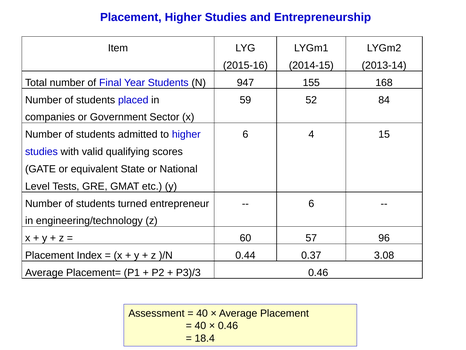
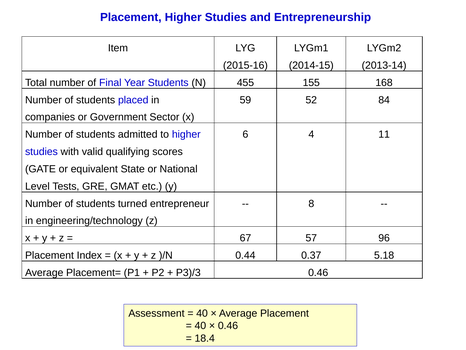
947: 947 -> 455 (245, 83)
15: 15 -> 11 (384, 134)
6: 6 -> 8 (311, 203)
60: 60 -> 67 (245, 238)
3.08: 3.08 -> 5.18 (384, 255)
